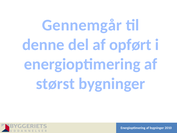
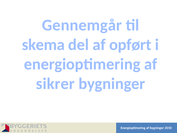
denne: denne -> skema (43, 45)
størst: størst -> sikrer (55, 84)
